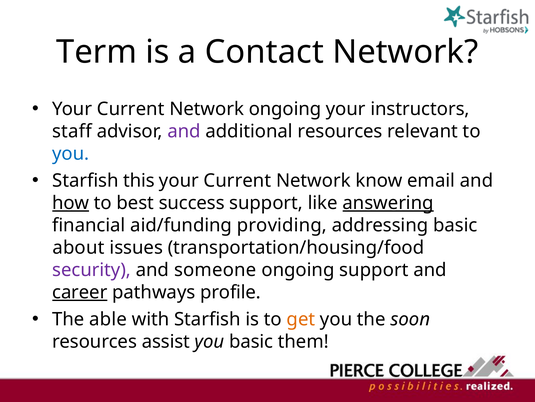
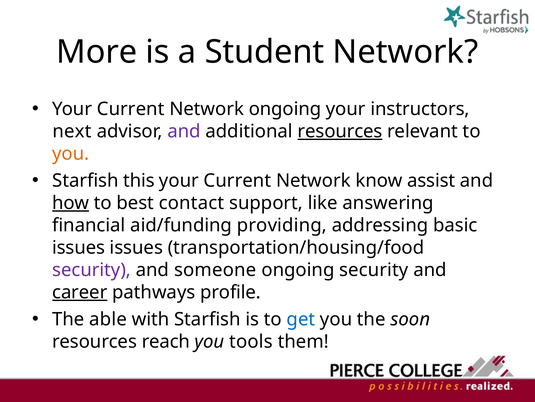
Term: Term -> More (97, 52)
Contact: Contact -> Student (265, 52)
staff: staff -> next (72, 131)
resources underline: none -> present (340, 131)
you colour: blue -> orange (71, 153)
email: email -> assist (431, 180)
success: success -> contact (192, 203)
answering underline: present -> none (388, 203)
about: about -> issues (79, 247)
ongoing support: support -> security (374, 269)
get colour: orange -> blue (301, 319)
assist: assist -> reach (166, 341)
you basic: basic -> tools (251, 341)
